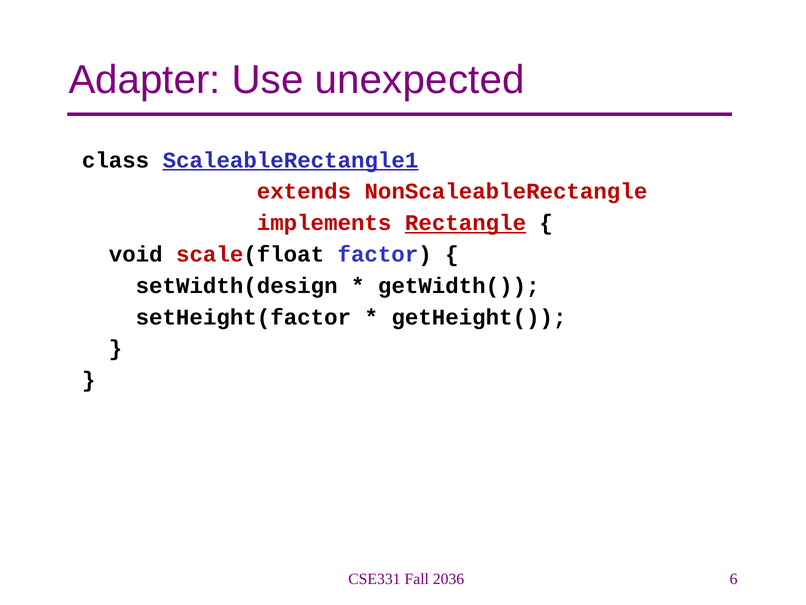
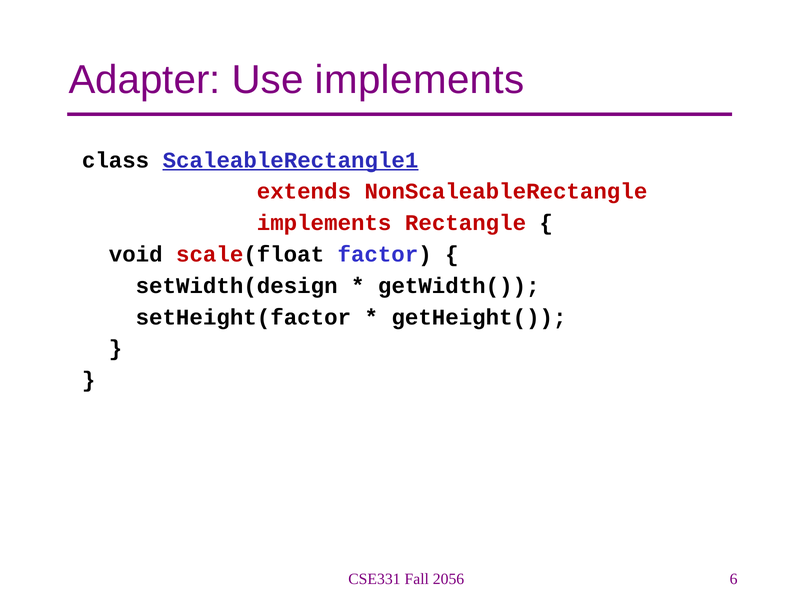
Use unexpected: unexpected -> implements (420, 80)
Rectangle underline: present -> none (466, 223)
2036: 2036 -> 2056 (449, 579)
